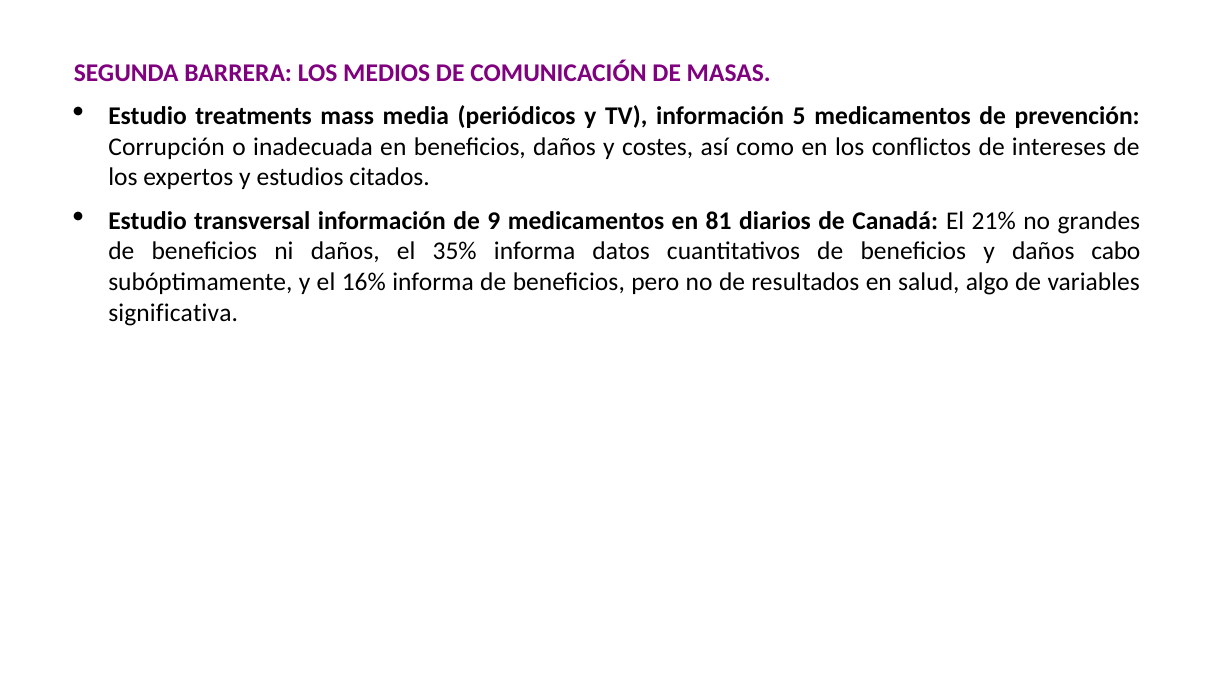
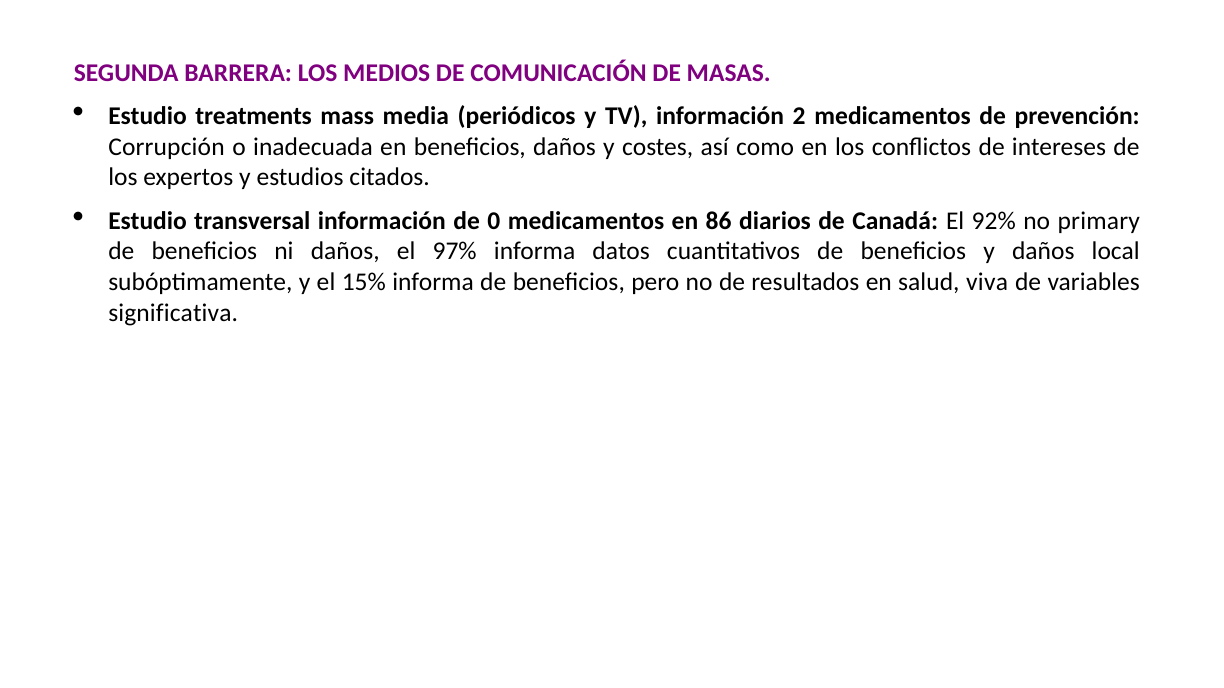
5: 5 -> 2 (799, 116)
9: 9 -> 0 (494, 221)
81: 81 -> 86 (719, 221)
21%: 21% -> 92% (994, 221)
grandes: grandes -> primary (1099, 221)
35%: 35% -> 97% (455, 252)
cabo: cabo -> local (1116, 252)
16%: 16% -> 15% (364, 282)
algo: algo -> viva (987, 282)
